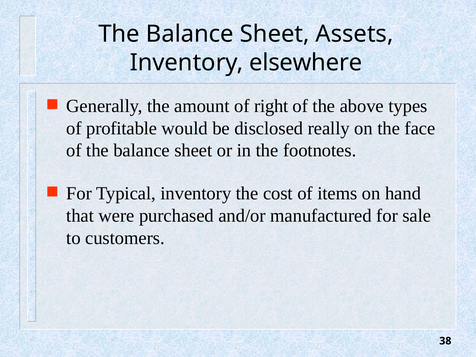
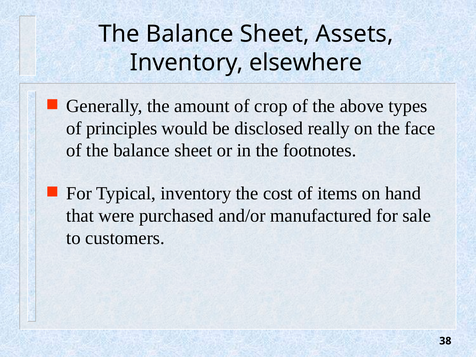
right: right -> crop (271, 106)
profitable: profitable -> principles (122, 128)
